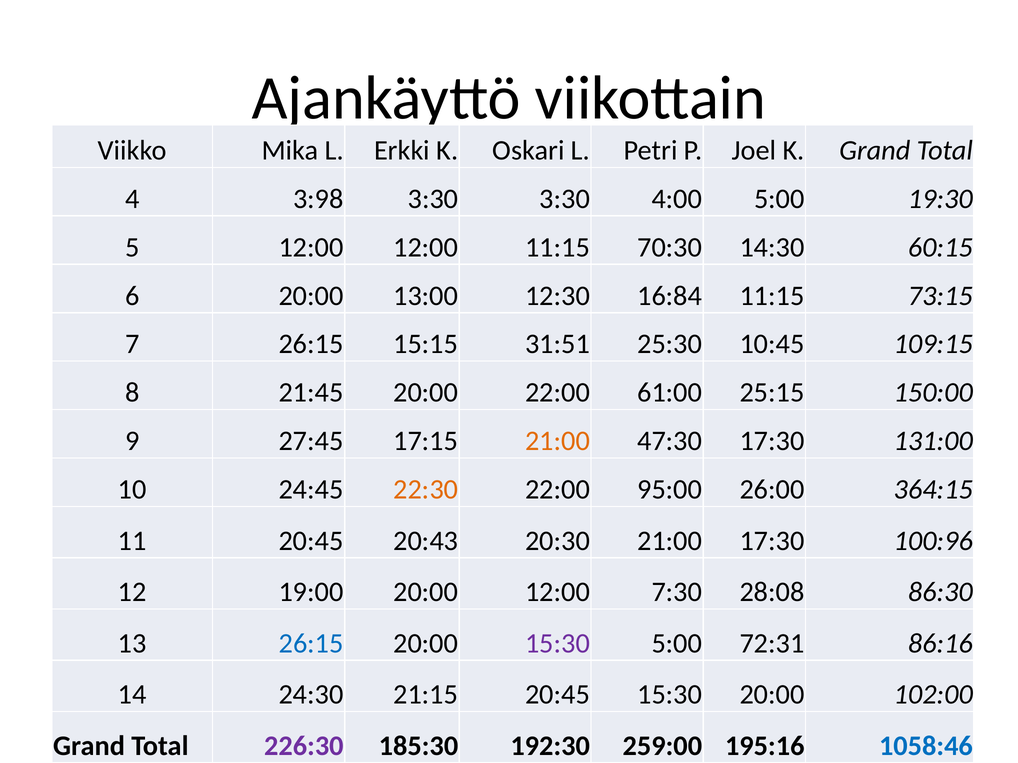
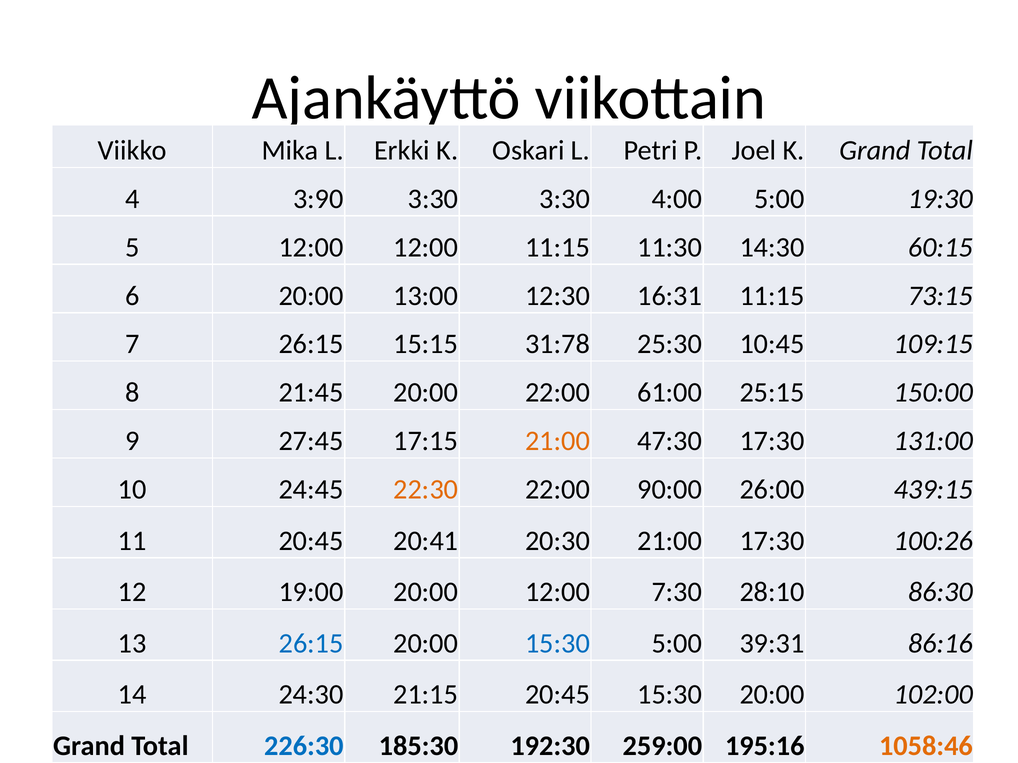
3:98: 3:98 -> 3:90 (318, 199)
70:30: 70:30 -> 11:30 (670, 247)
16:84: 16:84 -> 16:31 (670, 296)
31:51: 31:51 -> 31:78 (557, 344)
95:00: 95:00 -> 90:00 (670, 490)
364:15: 364:15 -> 439:15 (933, 490)
20:43: 20:43 -> 20:41 (426, 541)
100:96: 100:96 -> 100:26 (933, 541)
28:08: 28:08 -> 28:10 (772, 592)
15:30 colour: purple -> blue (557, 644)
72:31: 72:31 -> 39:31 (772, 644)
226:30 colour: purple -> blue (304, 746)
1058:46 colour: blue -> orange (926, 746)
